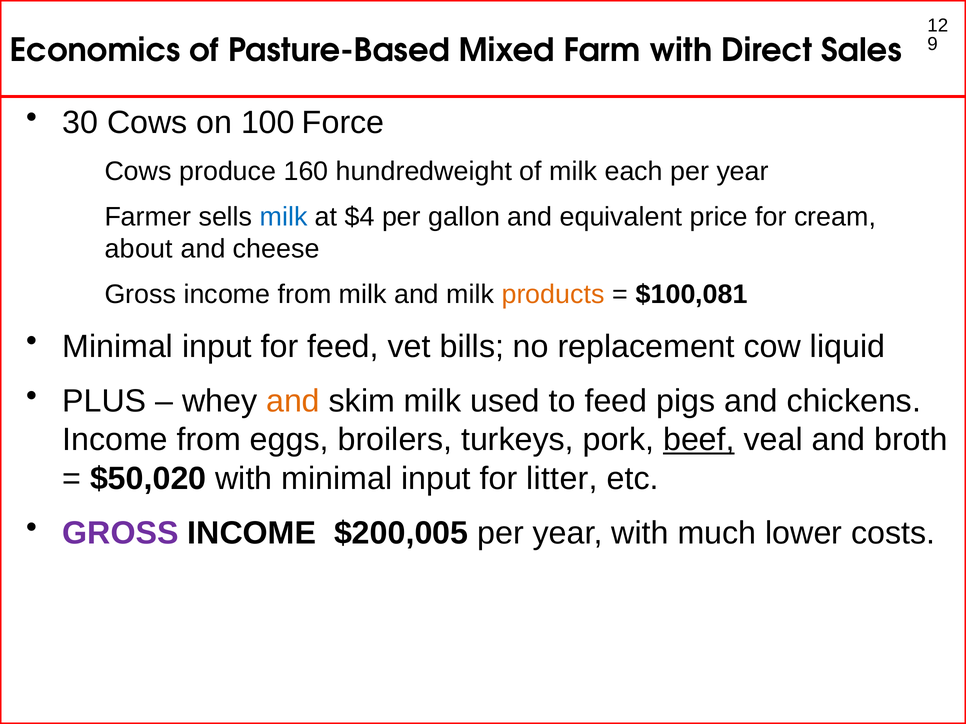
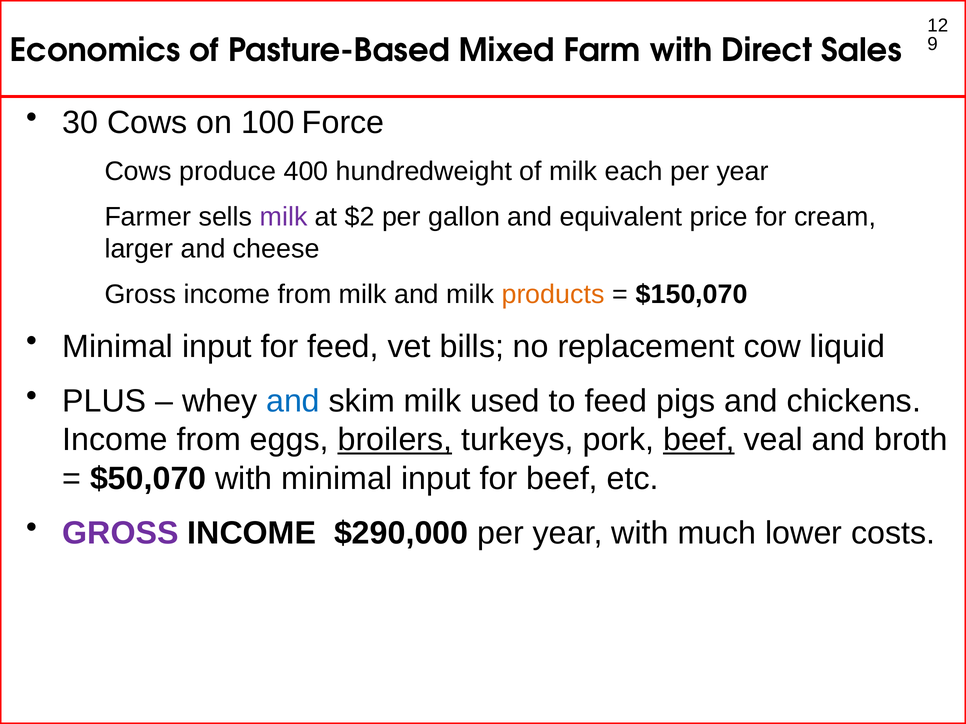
160: 160 -> 400 (306, 171)
milk colour: blue -> purple (284, 217)
$4: $4 -> $2 (360, 217)
about: about -> larger (139, 249)
$100,081: $100,081 -> $150,070 (692, 295)
and colour: orange -> blue (293, 401)
broilers underline: none -> present (395, 440)
$50,020: $50,020 -> $50,070 (148, 479)
for litter: litter -> beef (562, 479)
$200,005: $200,005 -> $290,000 (401, 533)
